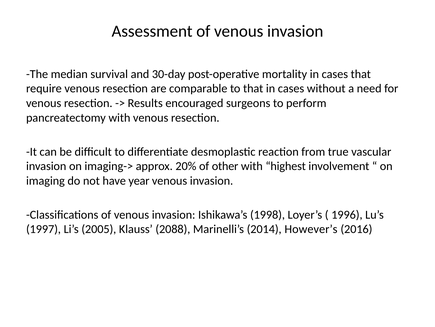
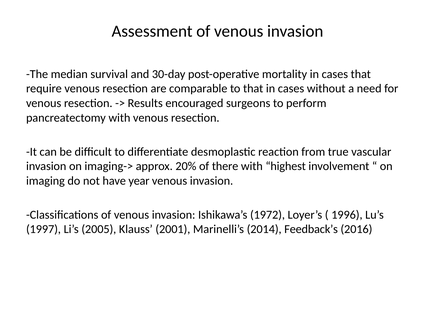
other: other -> there (225, 166)
1998: 1998 -> 1972 (268, 214)
2088: 2088 -> 2001 (173, 229)
However’s: However’s -> Feedback’s (311, 229)
